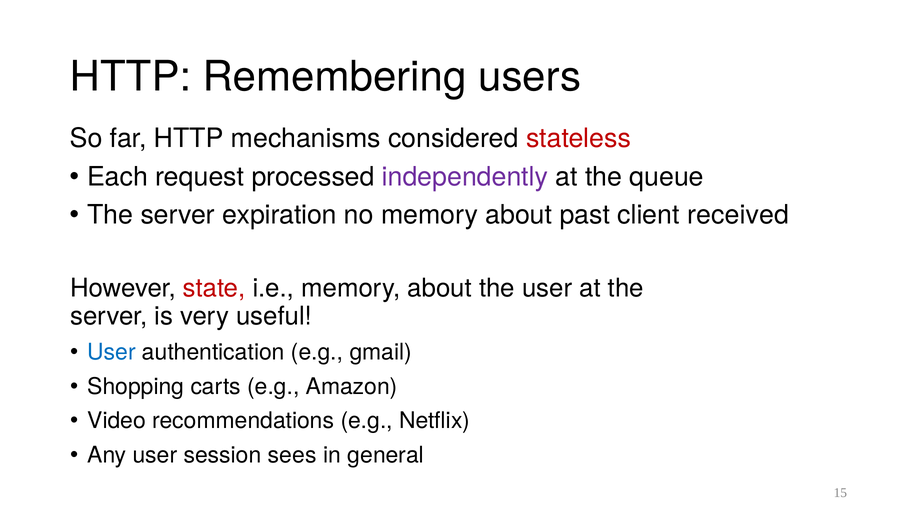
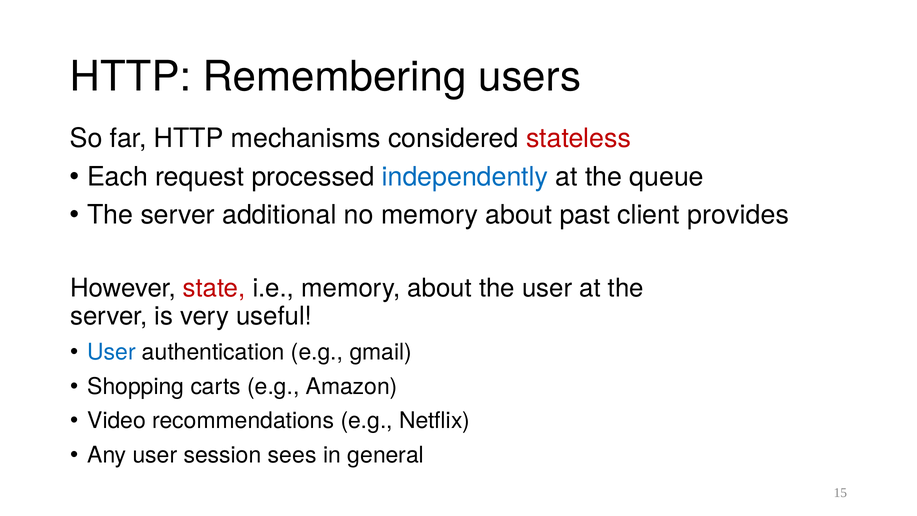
independently colour: purple -> blue (465, 177)
expiration: expiration -> additional (279, 215)
received: received -> provides (738, 215)
